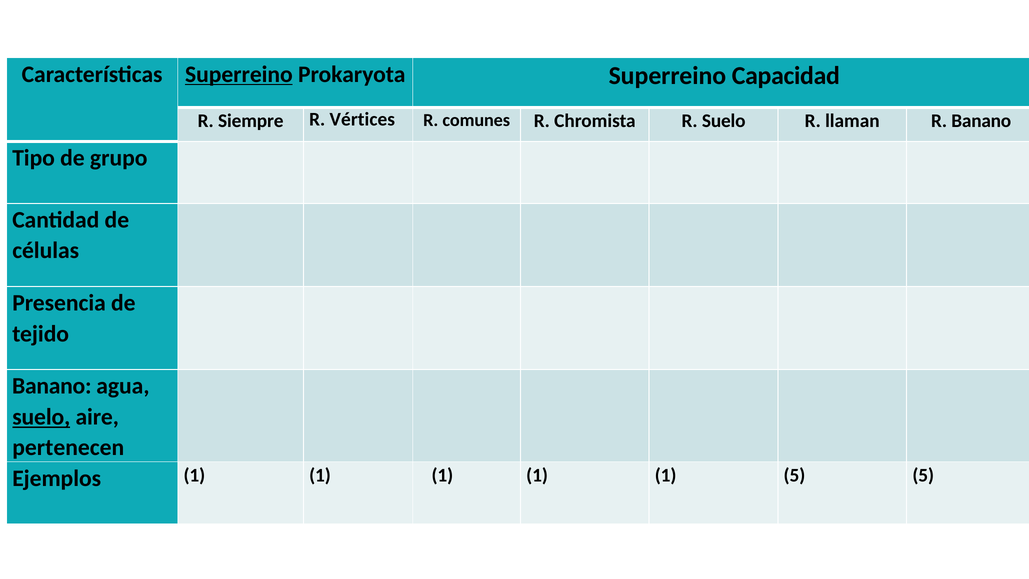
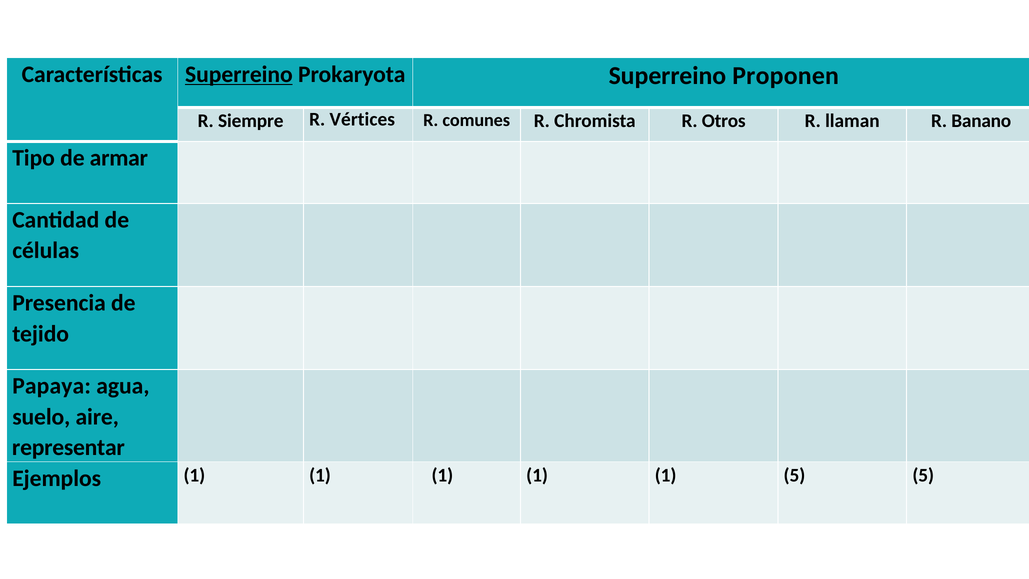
Capacidad: Capacidad -> Proponen (786, 76)
R Suelo: Suelo -> Otros (724, 121)
grupo: grupo -> armar (119, 158)
Banano: Banano -> Papaya (52, 386)
suelo underline: present -> none (41, 417)
pertenecen: pertenecen -> representar (68, 447)
